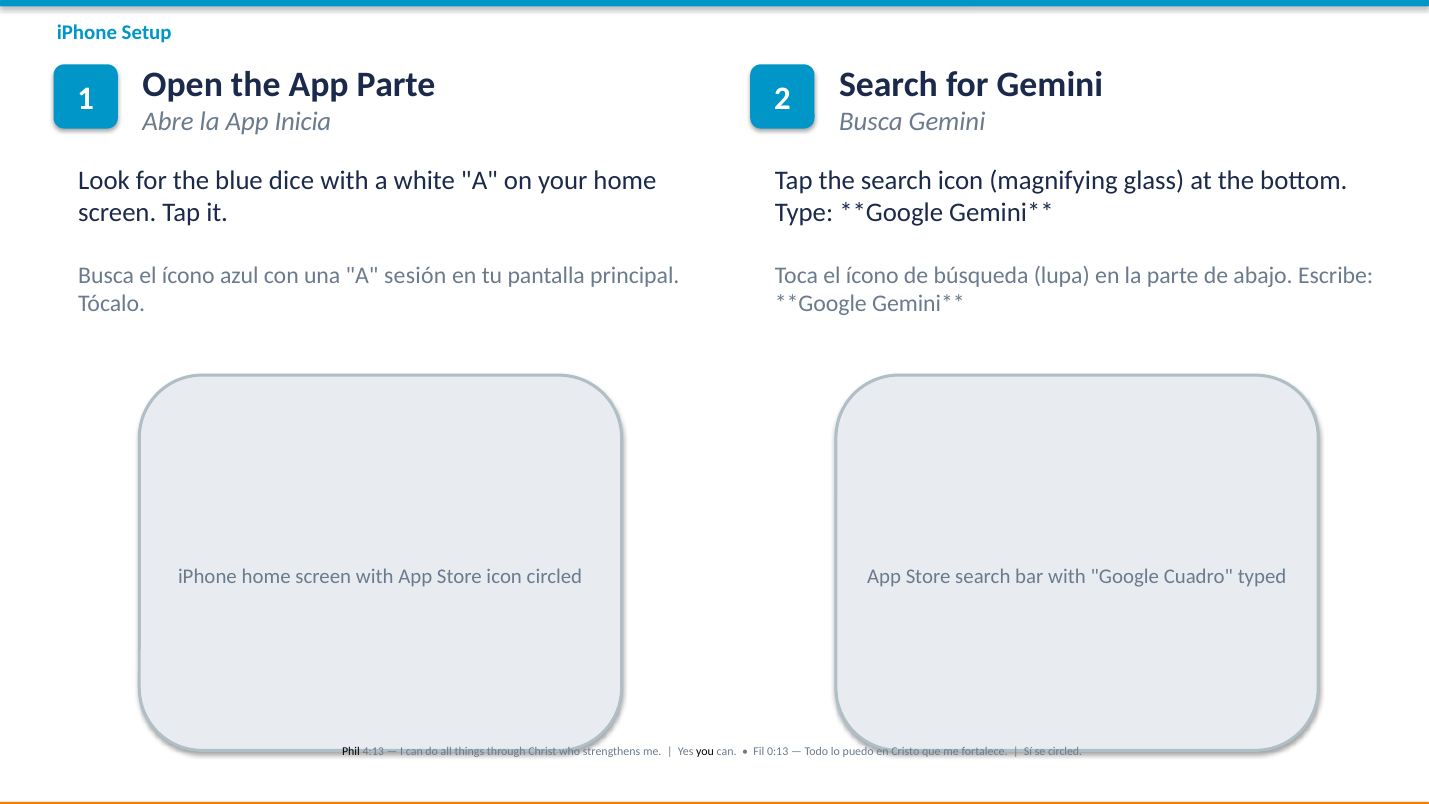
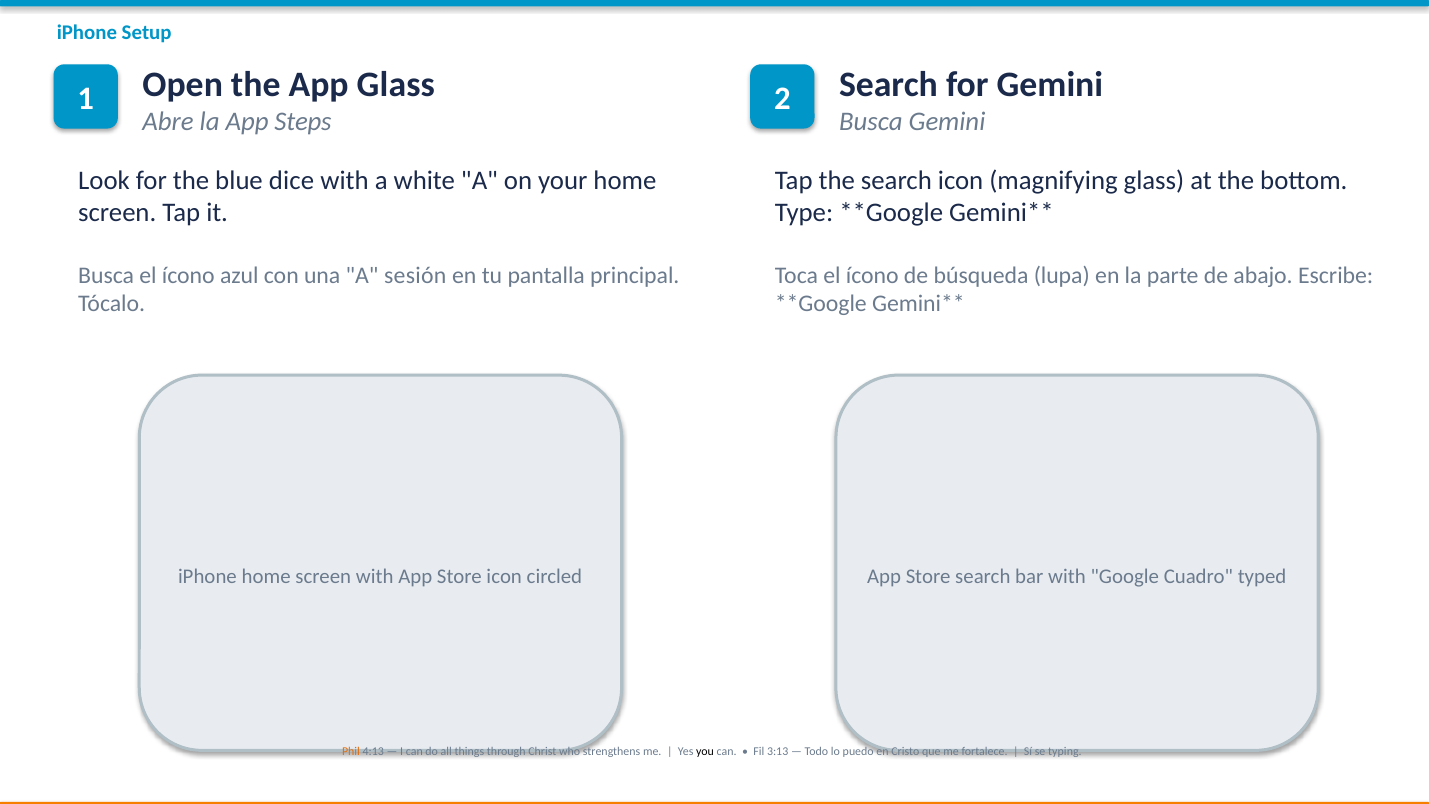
App Parte: Parte -> Glass (396, 85)
Inicia: Inicia -> Steps (303, 122)
Phil colour: black -> orange (351, 752)
0:13: 0:13 -> 3:13 (778, 752)
se circled: circled -> typing (1065, 752)
